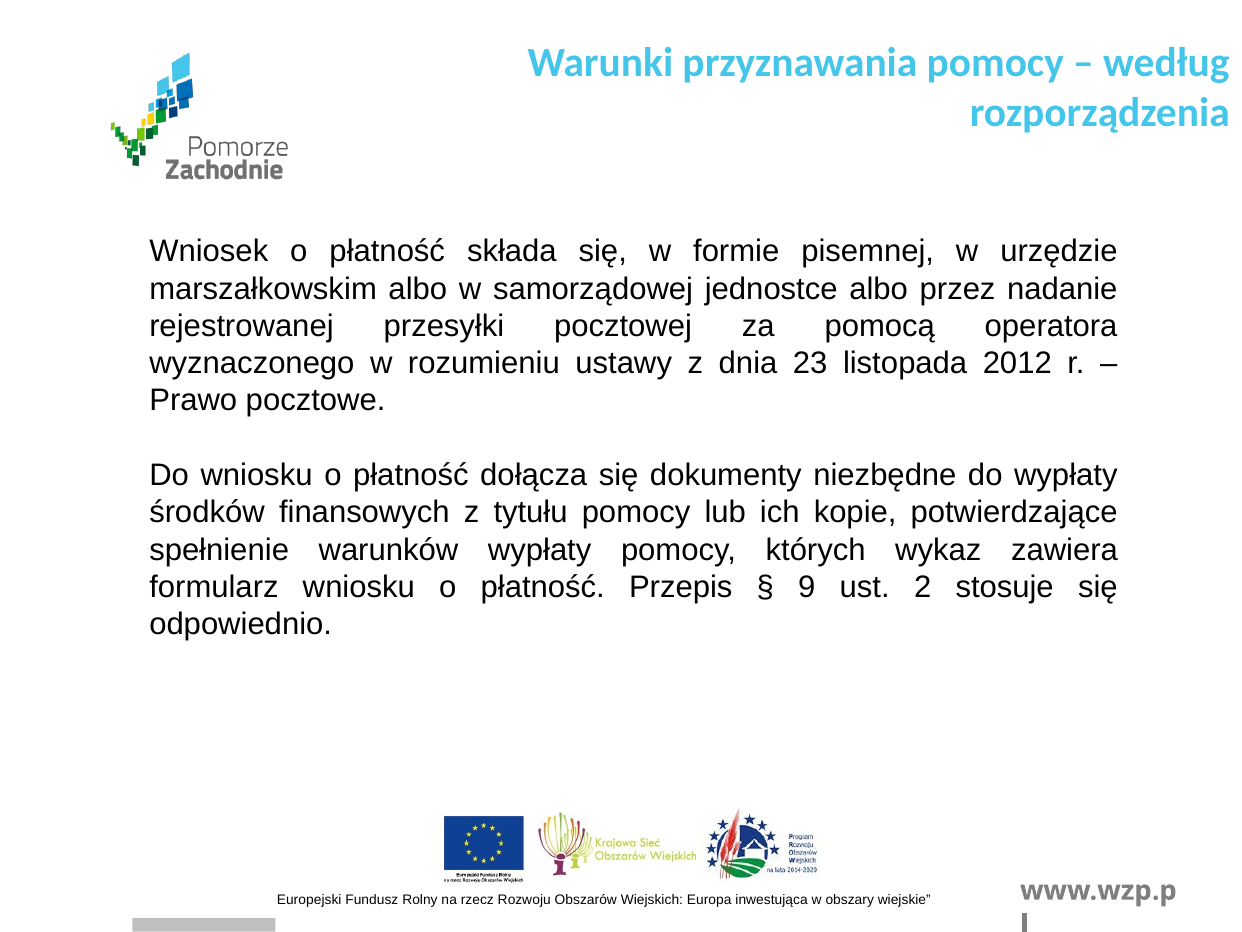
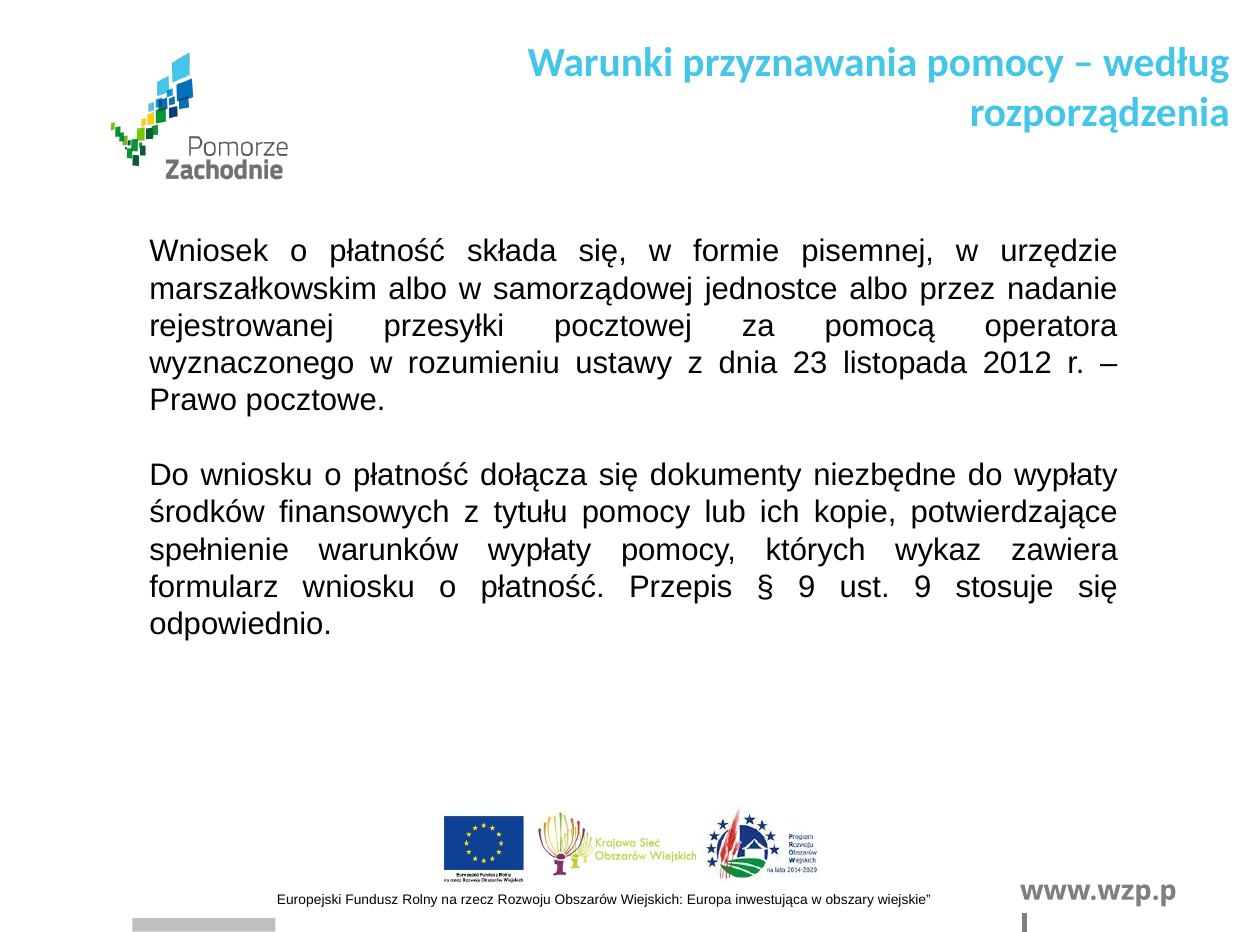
ust 2: 2 -> 9 (923, 587)
